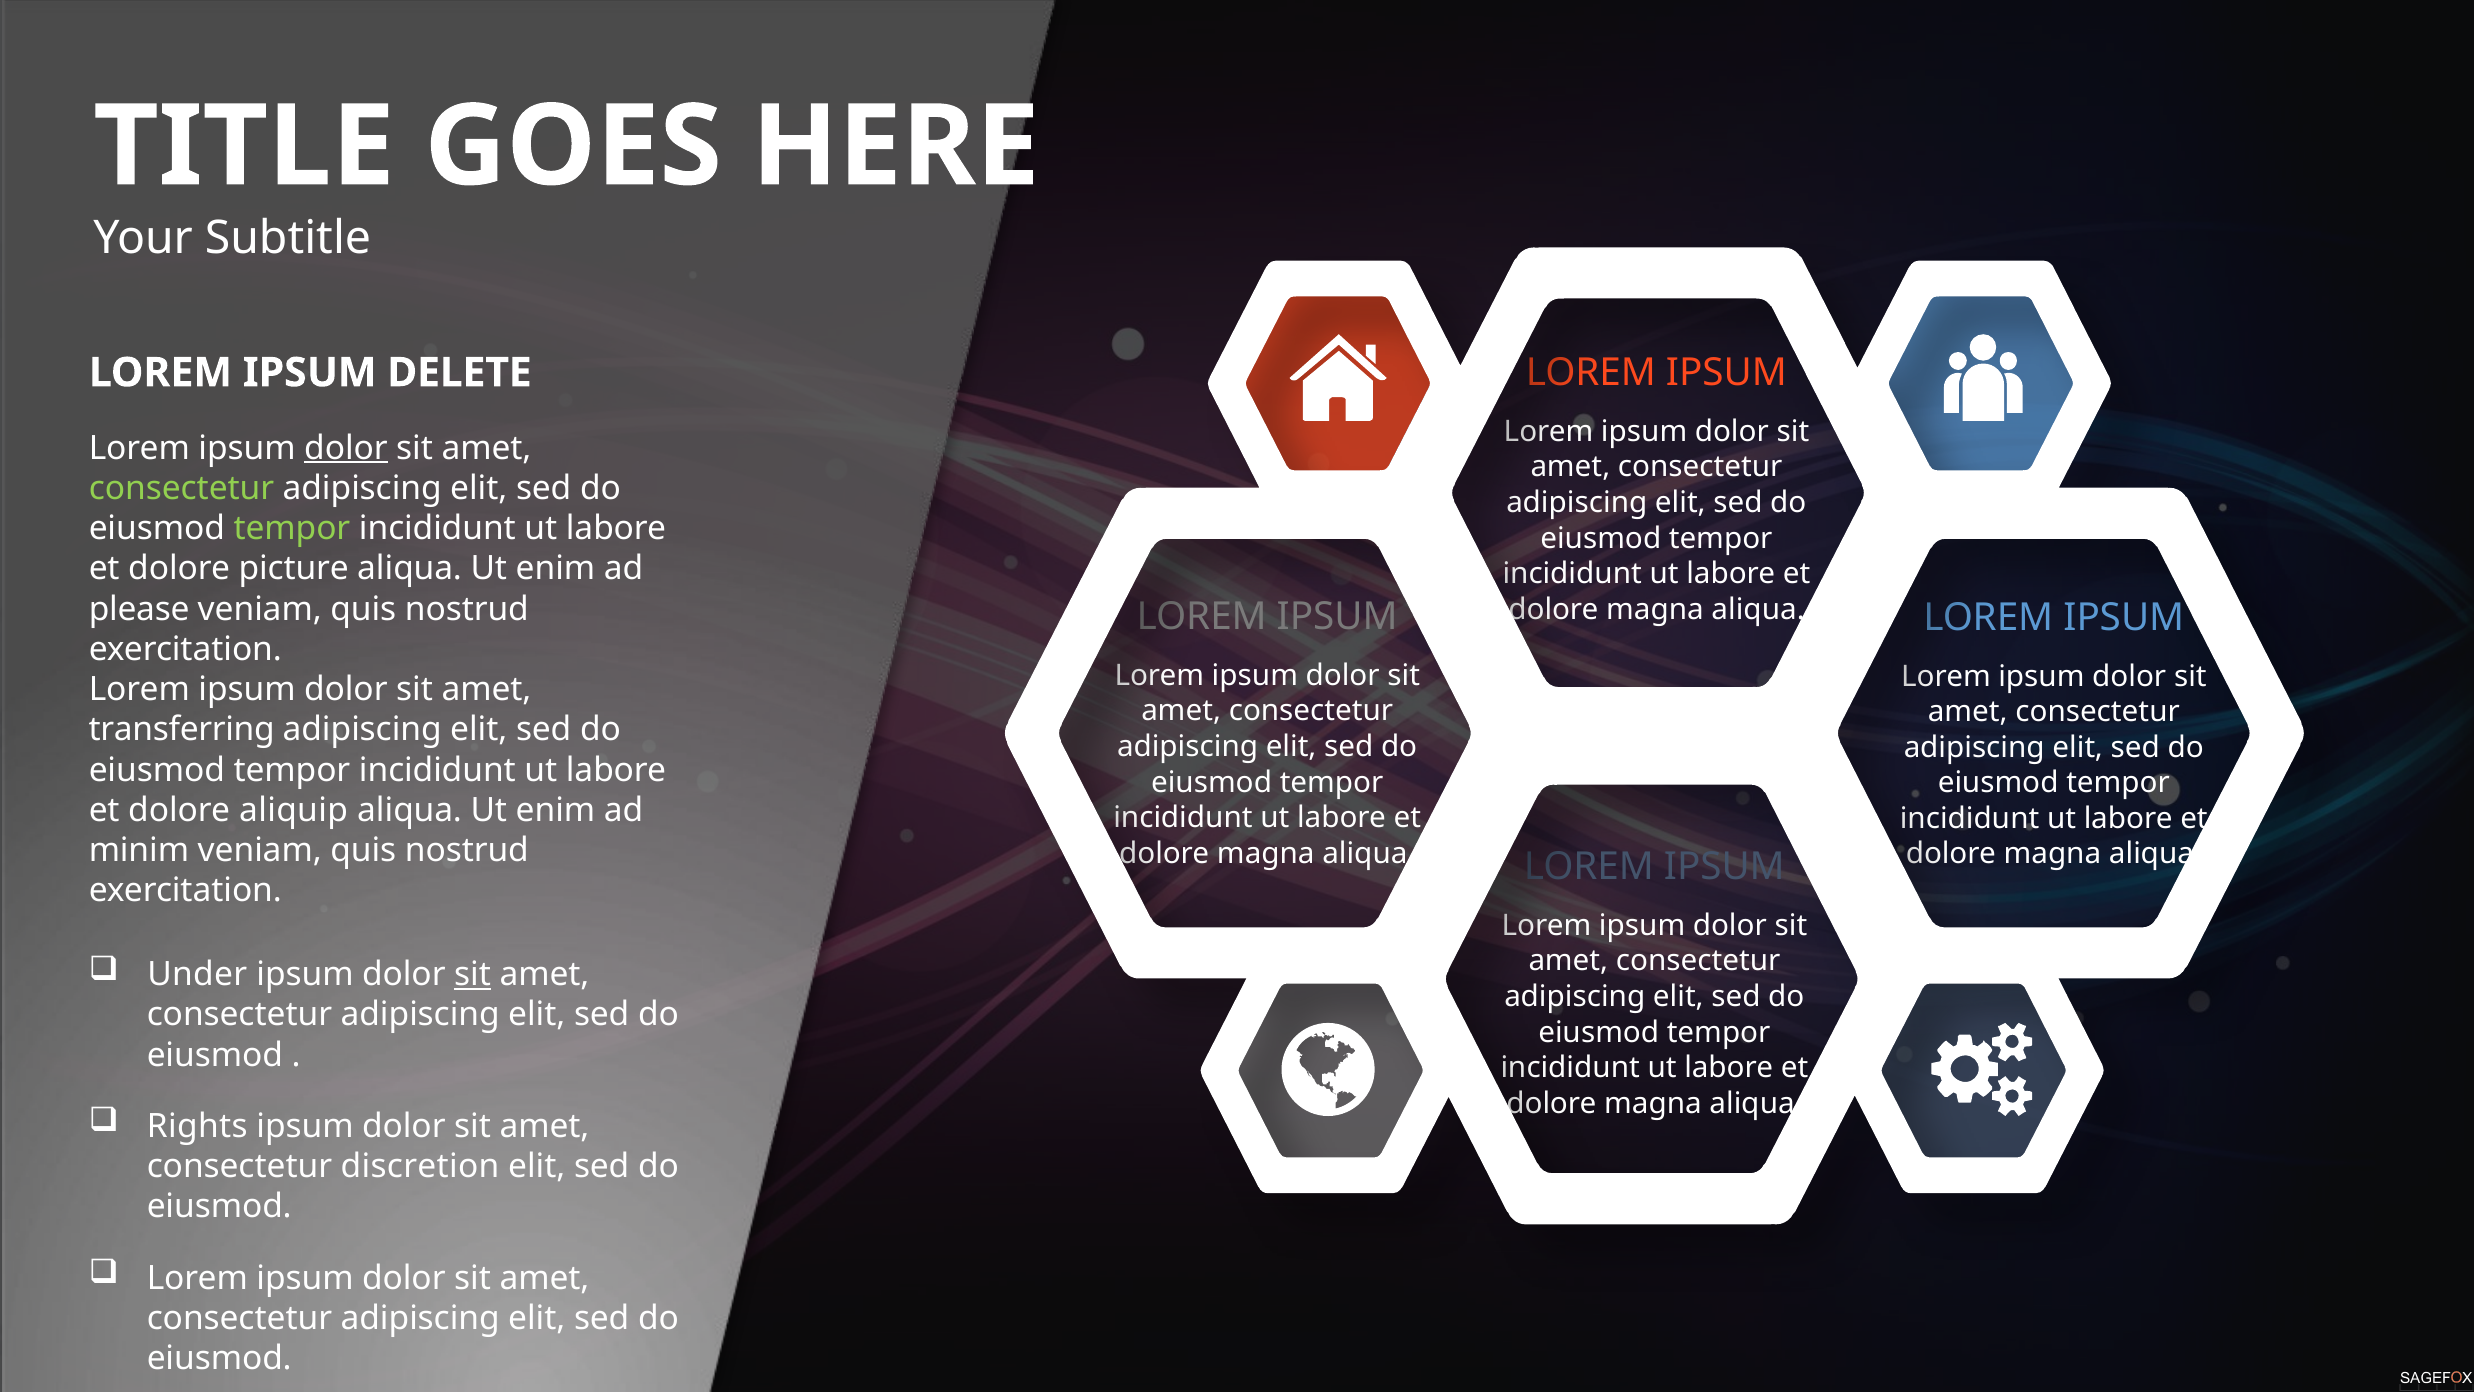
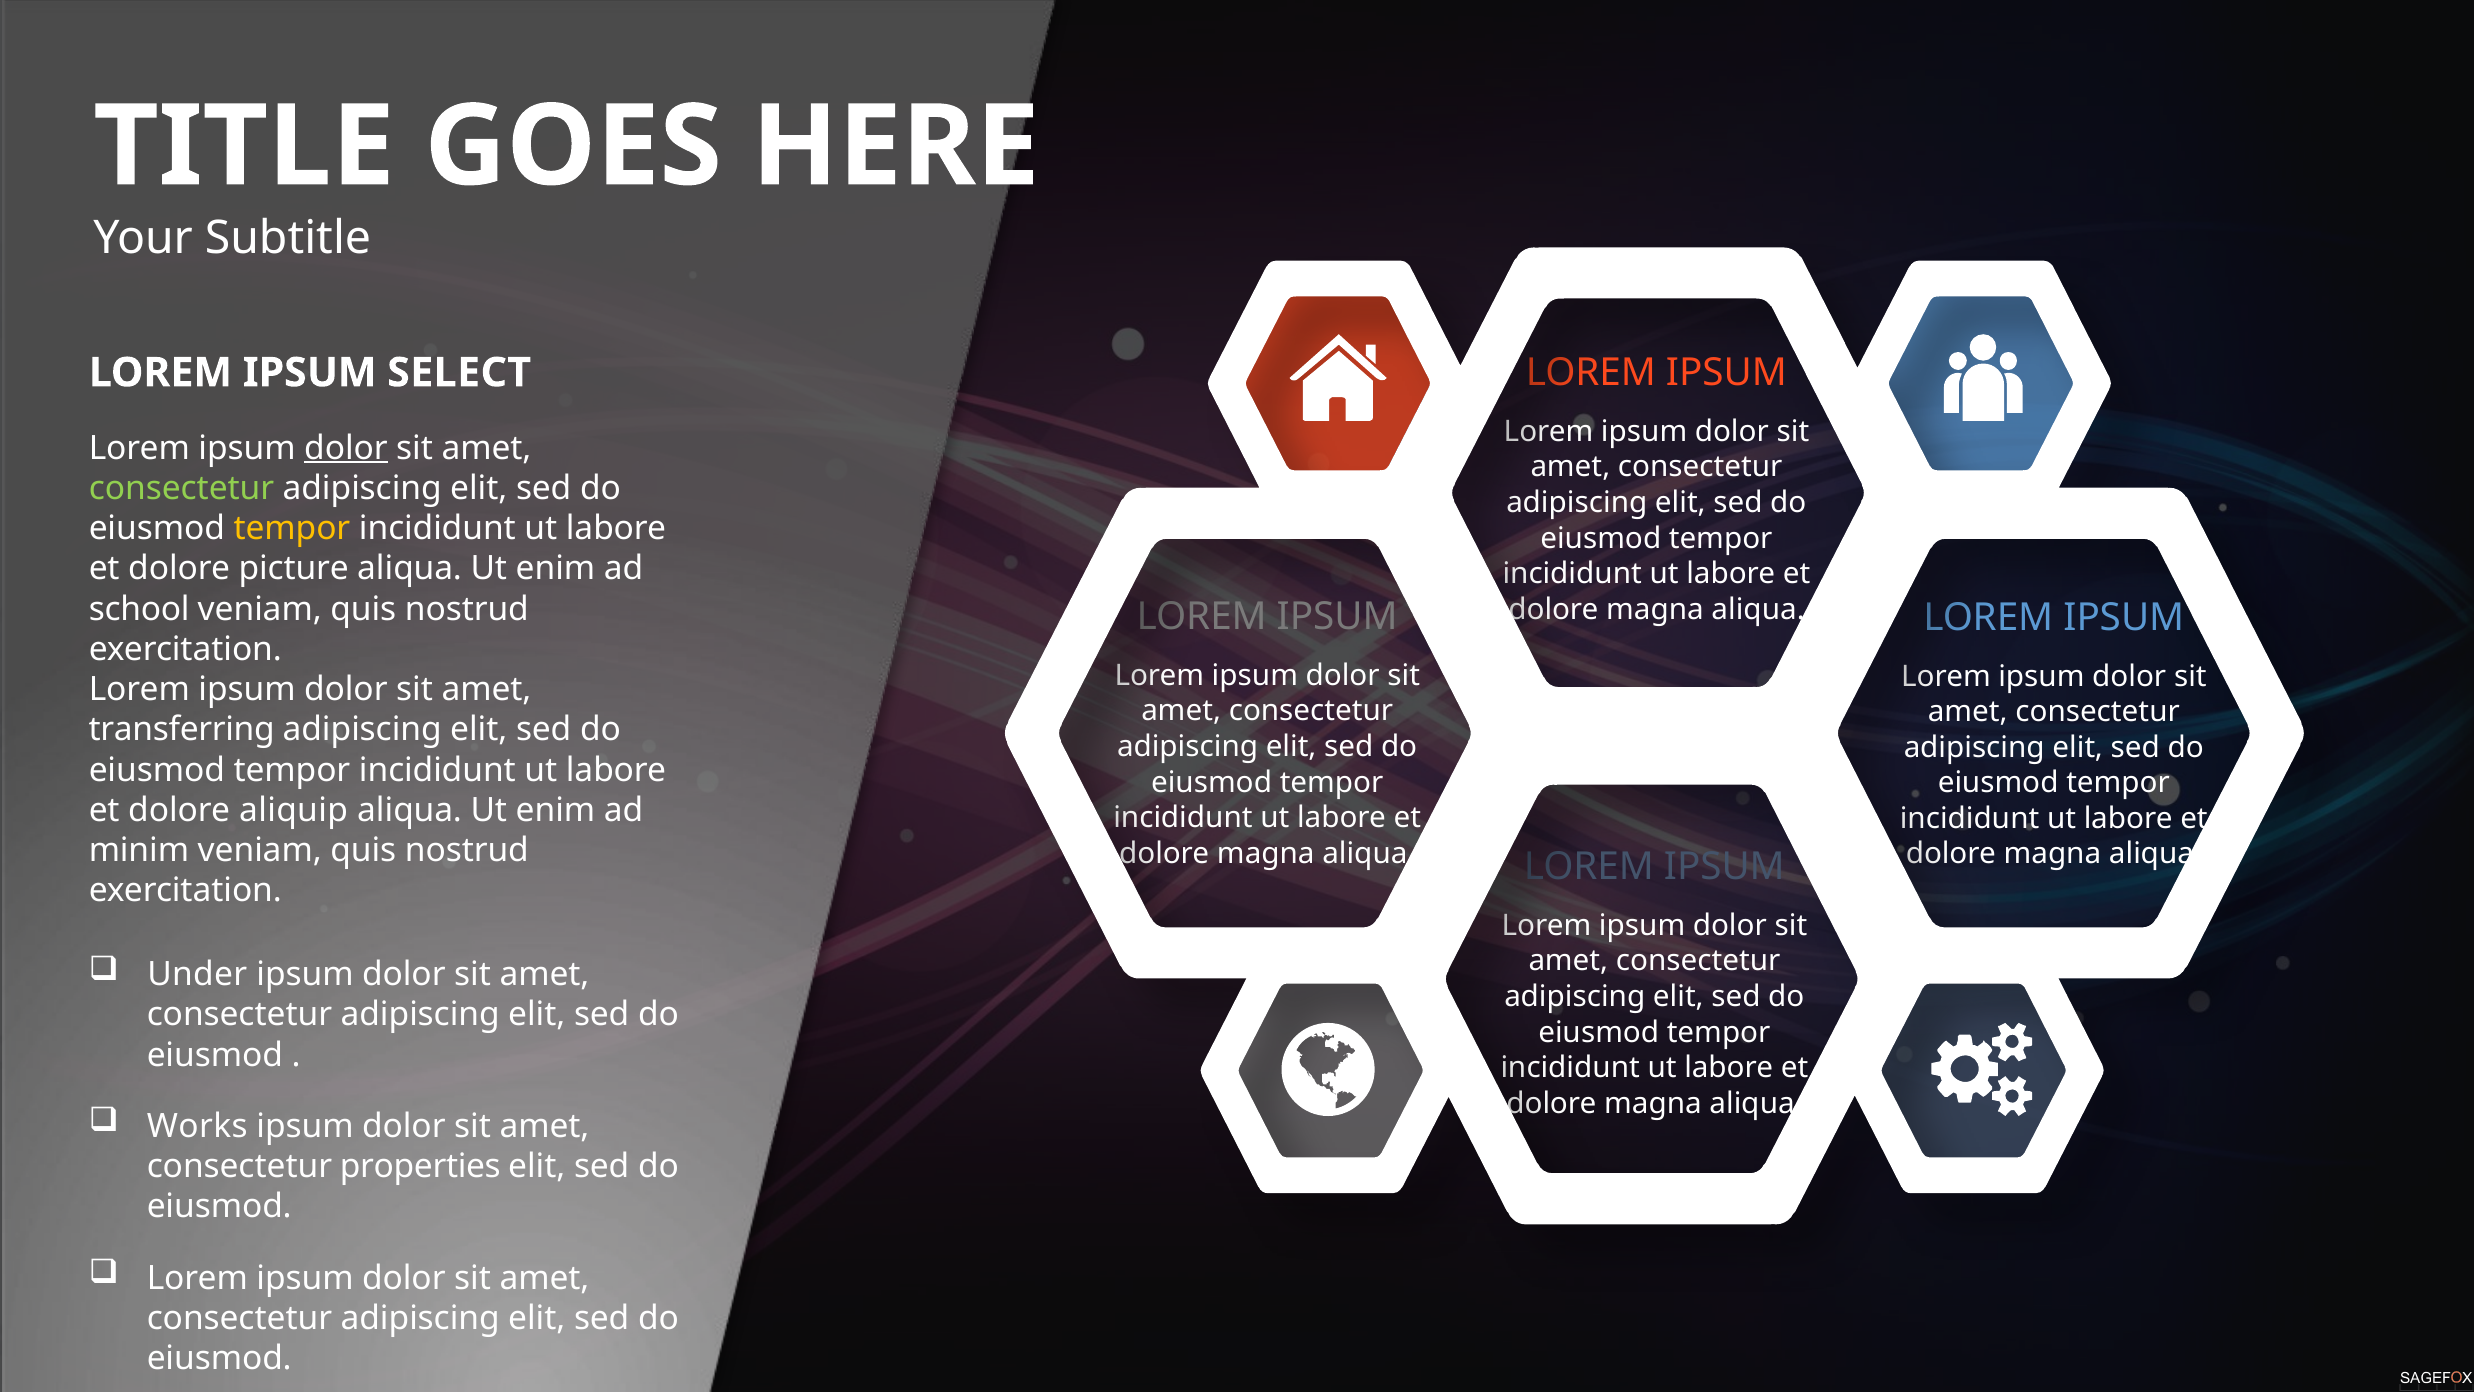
DELETE: DELETE -> SELECT (459, 373)
tempor colour: light green -> yellow (292, 528)
please: please -> school (139, 609)
sit underline: present -> none (473, 974)
Rights: Rights -> Works (197, 1126)
discretion: discretion -> properties (420, 1166)
